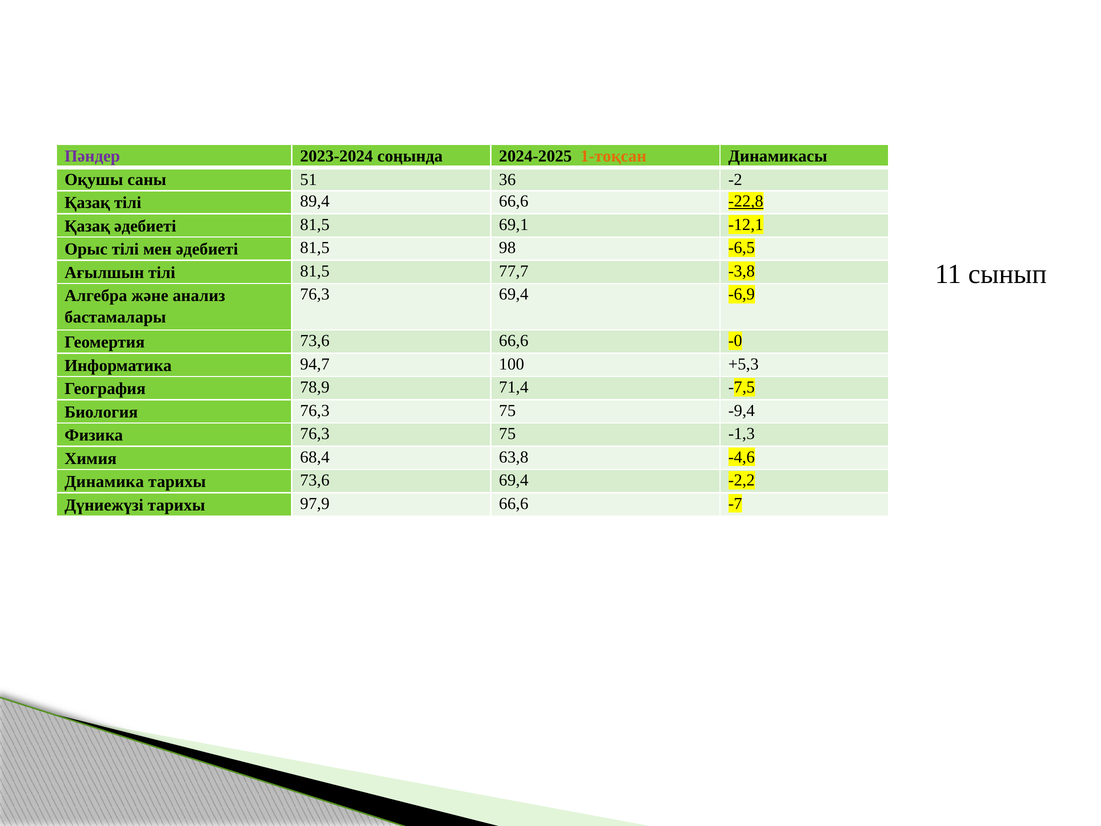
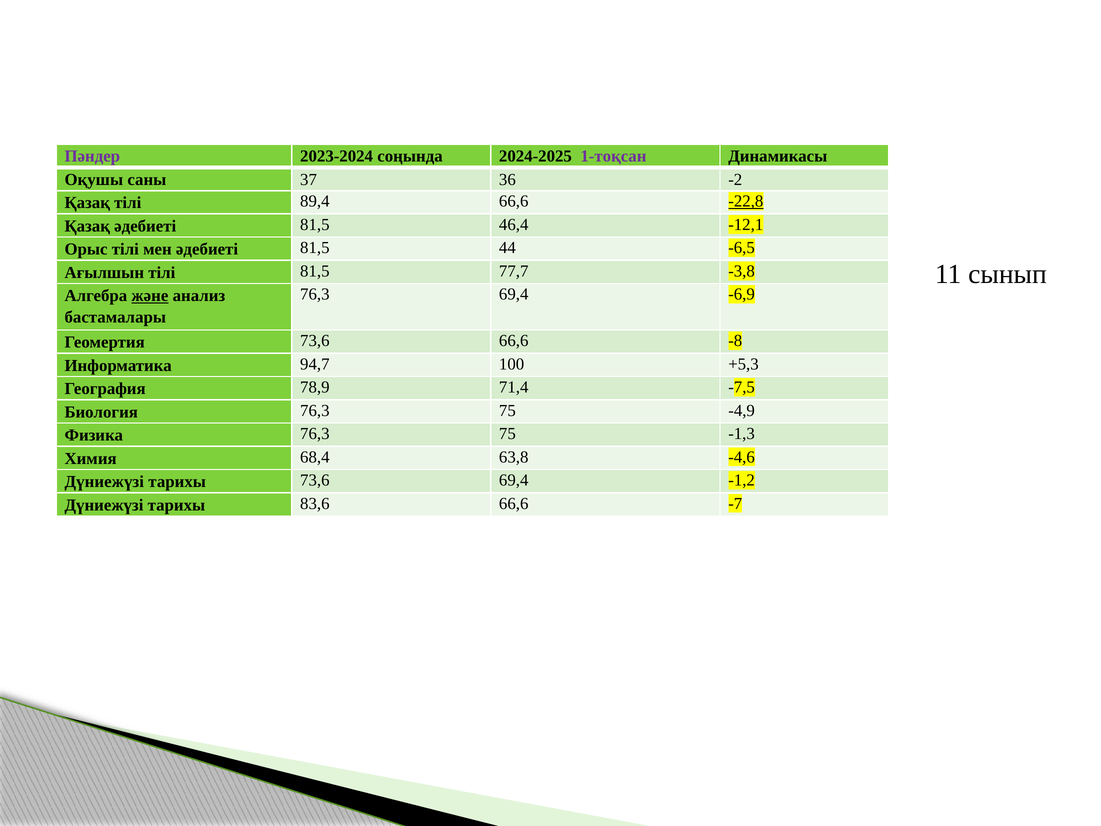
1-тоқсан colour: orange -> purple (613, 156)
51: 51 -> 37 (309, 180)
69,1: 69,1 -> 46,4 (514, 225)
98: 98 -> 44 (507, 248)
және underline: none -> present (150, 296)
-0: -0 -> -8 (735, 341)
-9,4: -9,4 -> -4,9 (742, 410)
Динамика: Динамика -> Дүниежүзі (104, 482)
-2,2: -2,2 -> -1,2 (742, 480)
97,9: 97,9 -> 83,6 (315, 503)
